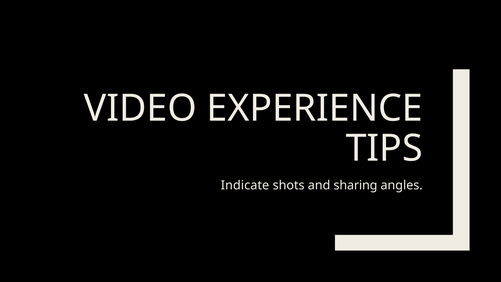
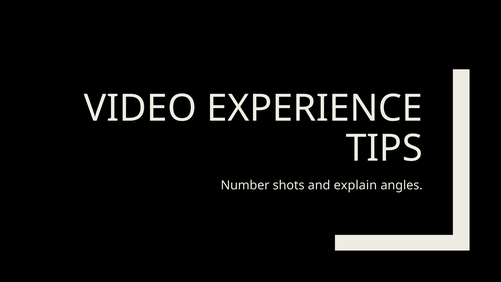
Indicate: Indicate -> Number (245, 185)
sharing: sharing -> explain (355, 185)
